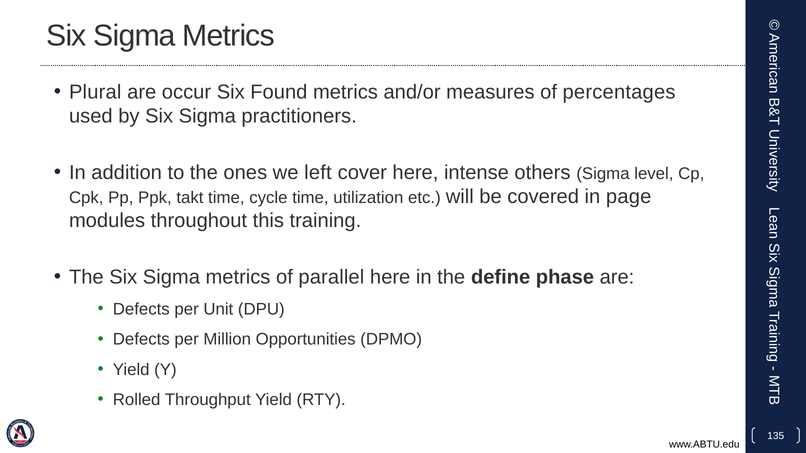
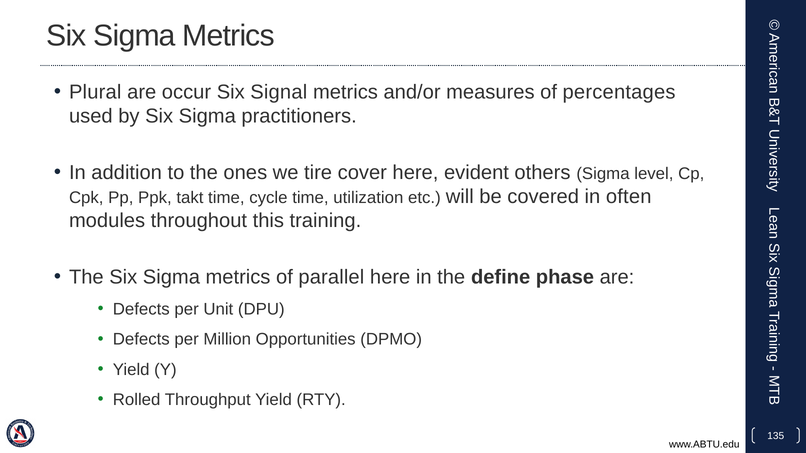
Found: Found -> Signal (279, 92)
left: left -> tire (318, 173)
intense: intense -> evident (476, 173)
page: page -> often (629, 197)
